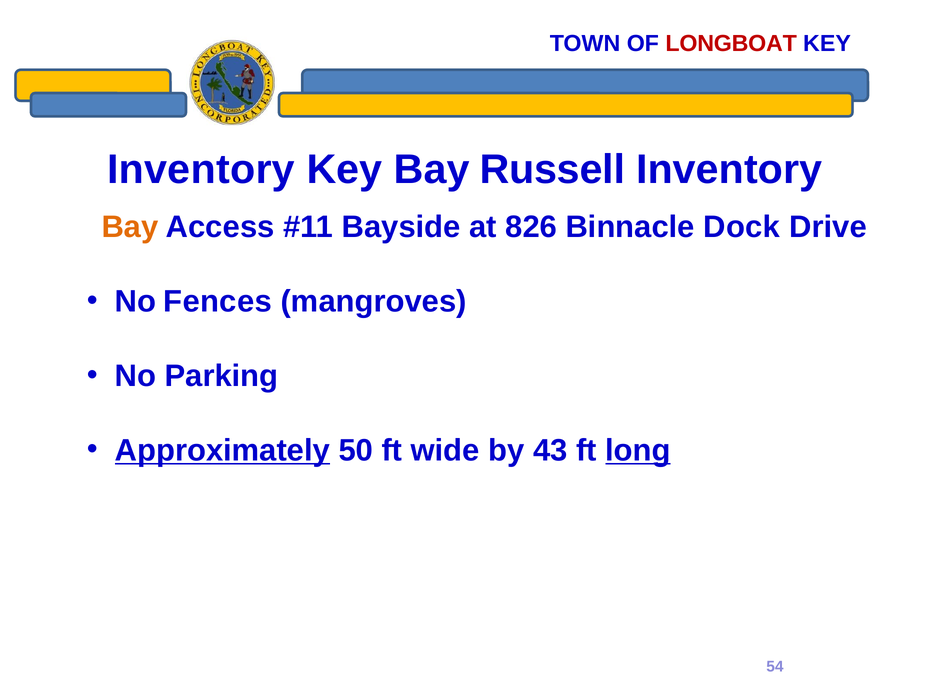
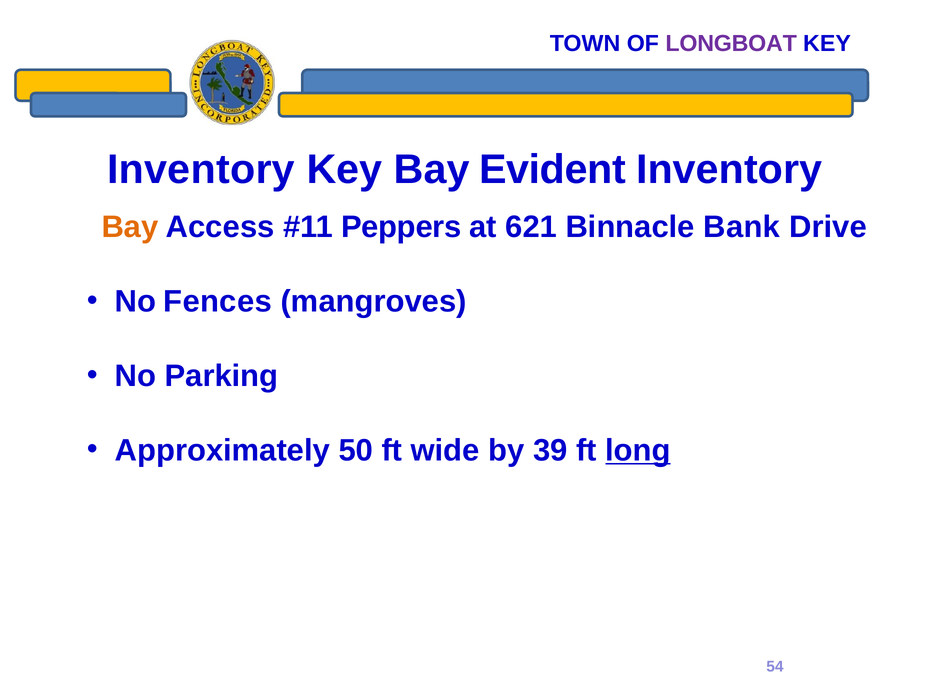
LONGBOAT colour: red -> purple (731, 43)
Russell: Russell -> Evident (552, 170)
Bayside: Bayside -> Peppers (401, 227)
826: 826 -> 621 (531, 227)
Dock: Dock -> Bank (742, 227)
Approximately underline: present -> none (222, 450)
43: 43 -> 39 (550, 450)
